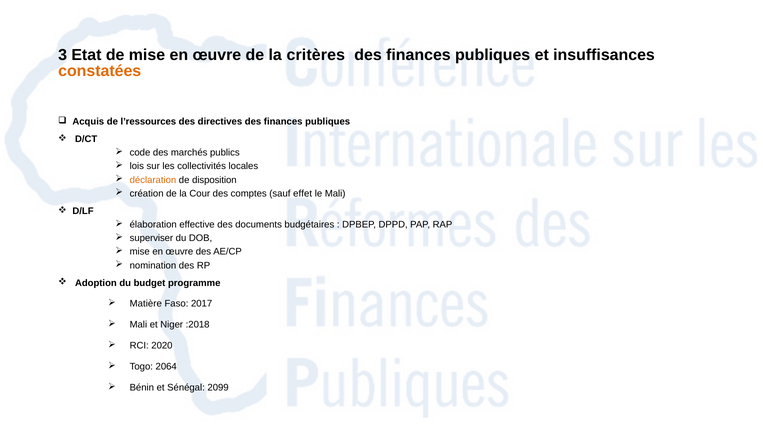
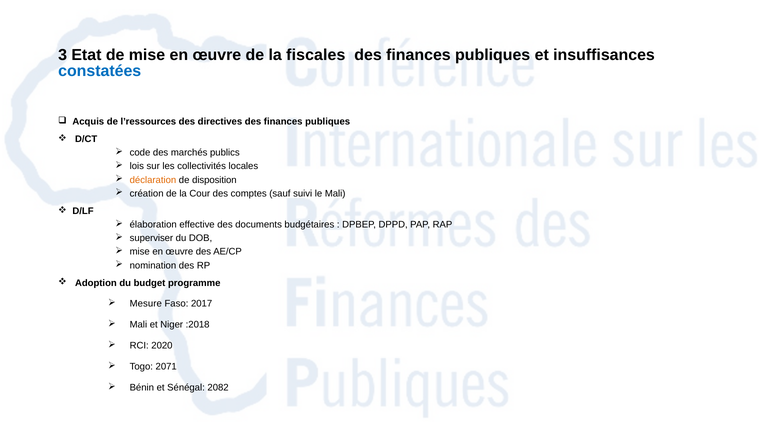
critères: critères -> fiscales (316, 55)
constatées colour: orange -> blue (100, 71)
effet: effet -> suivi (303, 194)
Matière: Matière -> Mesure (146, 304)
2064: 2064 -> 2071 (166, 367)
2099: 2099 -> 2082 (218, 388)
